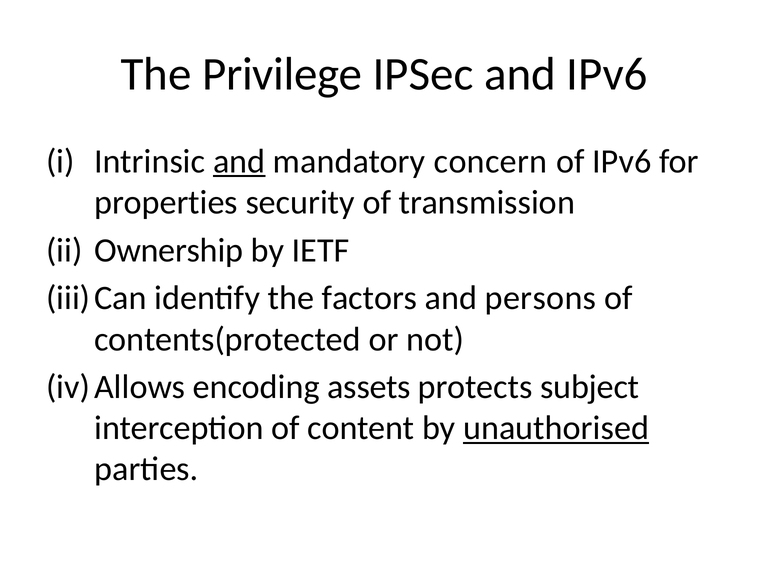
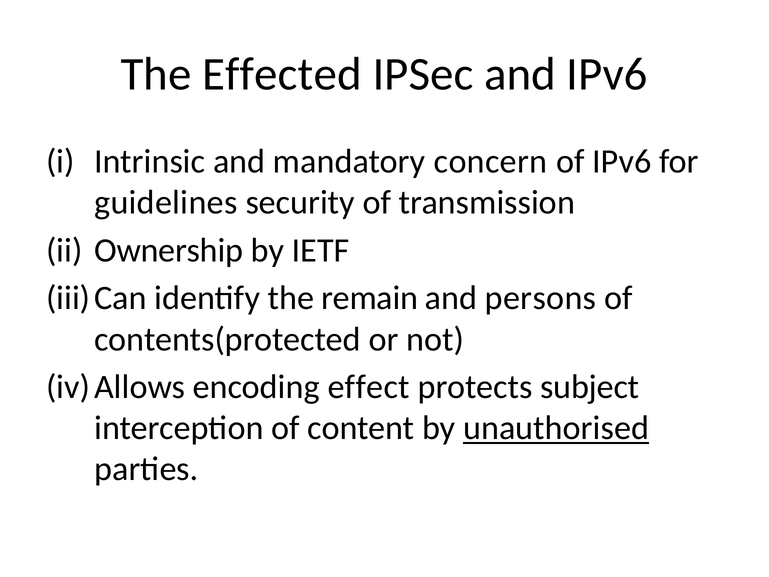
Privilege: Privilege -> Effected (282, 74)
and underline: present -> none (239, 161)
properties: properties -> guidelines (166, 202)
factors: factors -> remain (370, 298)
assets: assets -> effect (369, 387)
